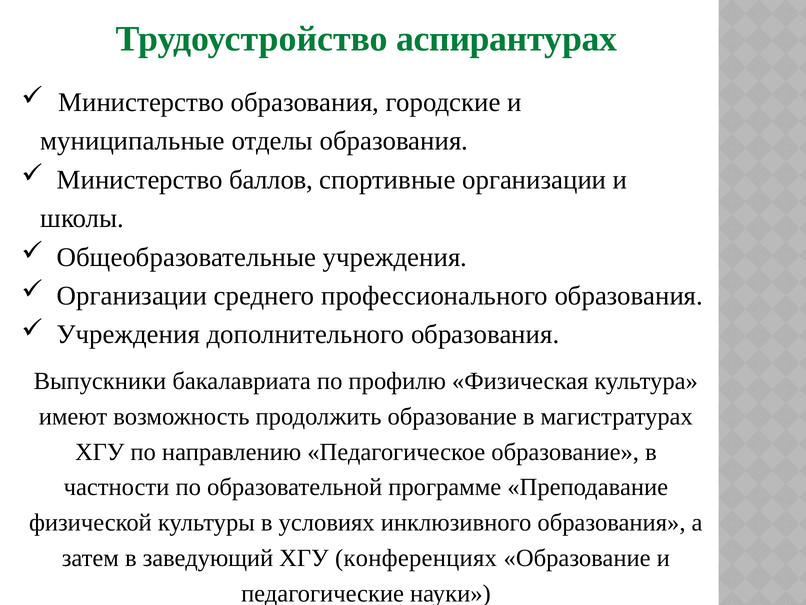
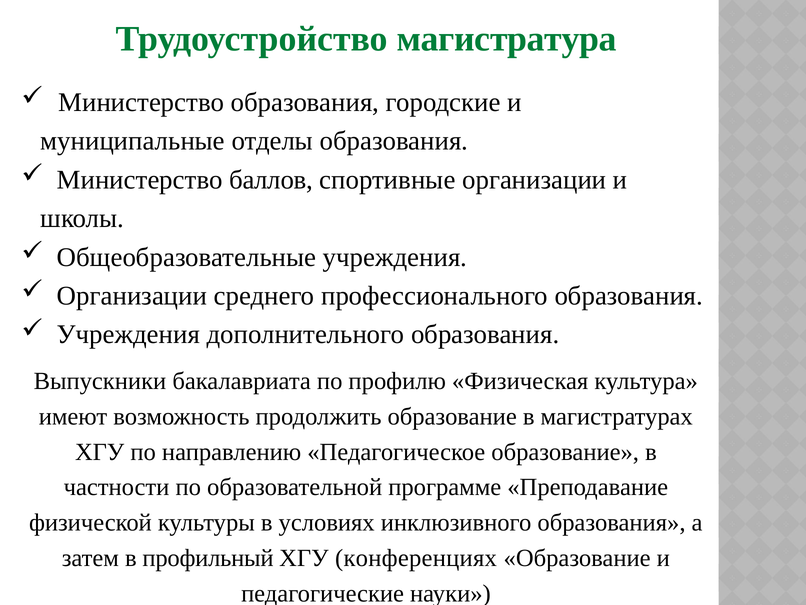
аспирантурах: аспирантурах -> магистратура (507, 39)
заведующий: заведующий -> профильный (208, 558)
